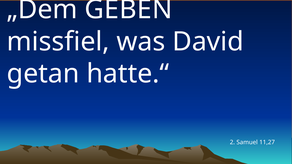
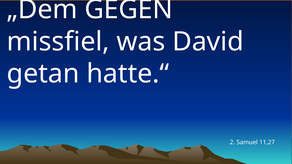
GEBEN: GEBEN -> GEGEN (129, 10)
